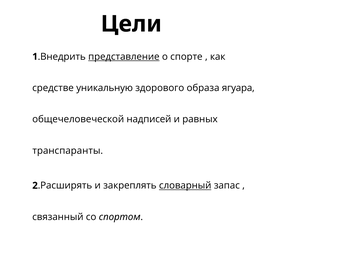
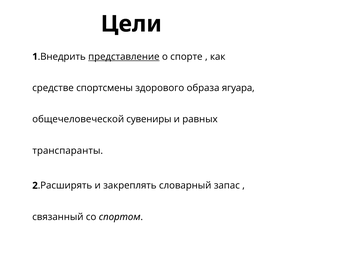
уникальную: уникальную -> спортсмены (105, 88)
надписей: надписей -> сувениры (149, 120)
словарный underline: present -> none (185, 186)
